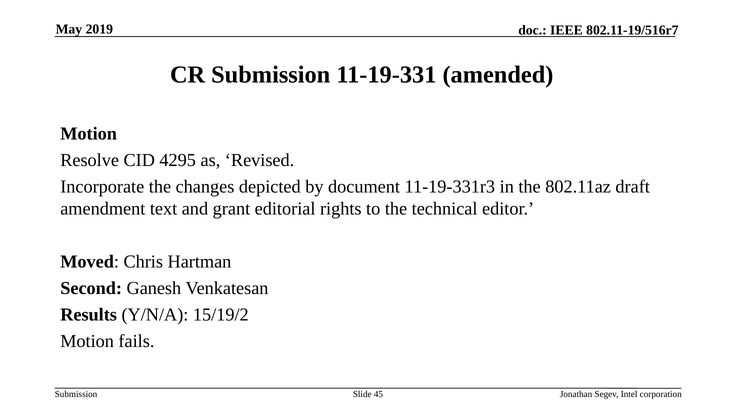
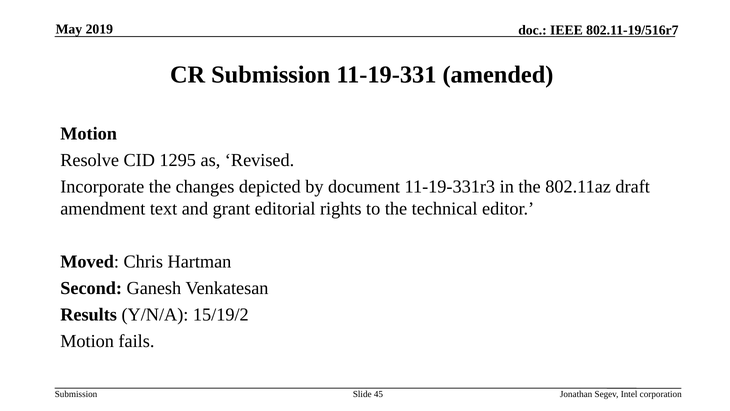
4295: 4295 -> 1295 (178, 160)
